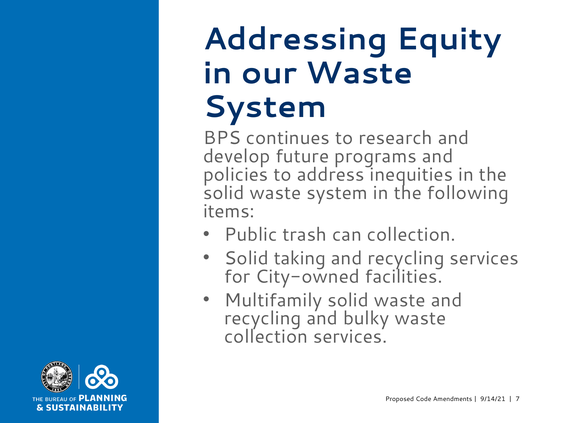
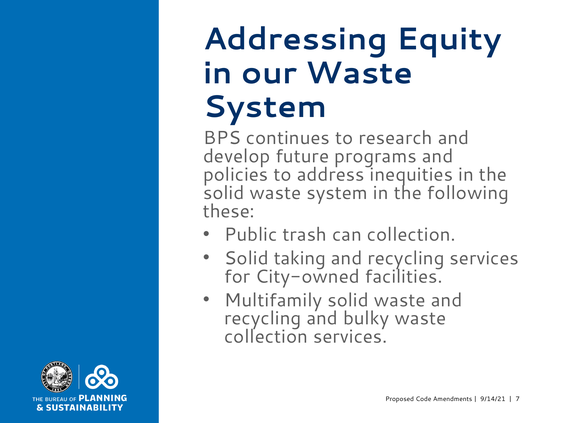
items: items -> these (229, 211)
